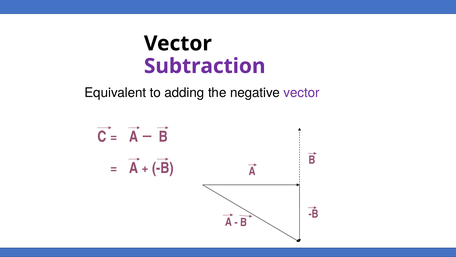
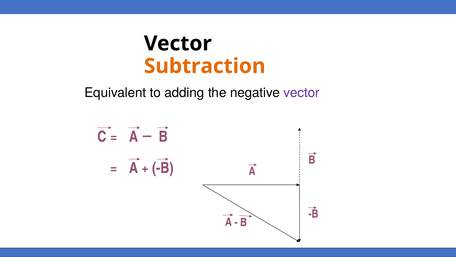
Subtraction colour: purple -> orange (205, 66)
